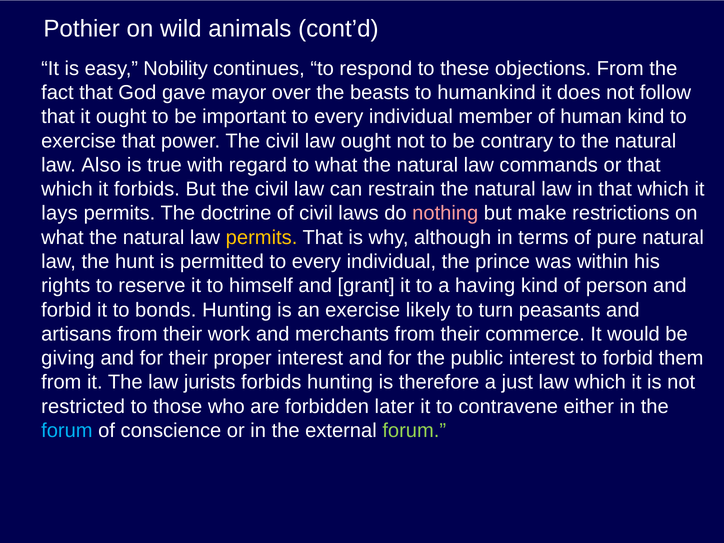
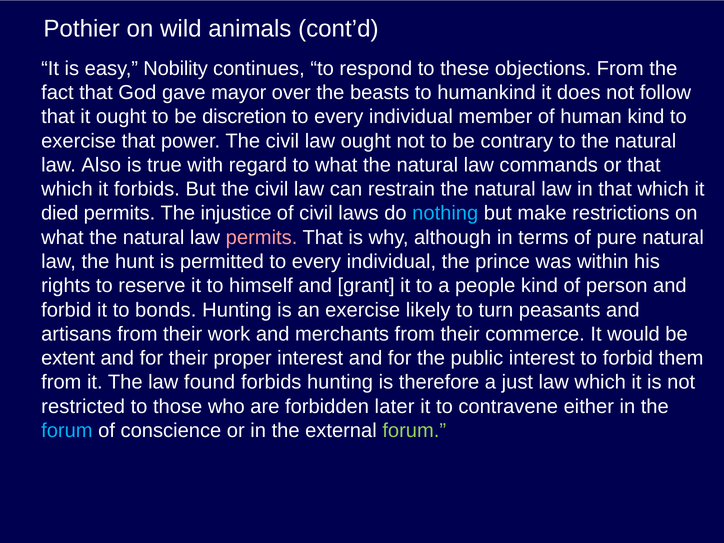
important: important -> discretion (244, 117)
lays: lays -> died (60, 213)
doctrine: doctrine -> injustice (236, 213)
nothing colour: pink -> light blue (445, 213)
permits colour: yellow -> pink (262, 237)
having: having -> people (485, 286)
giving: giving -> extent (68, 358)
jurists: jurists -> found (210, 382)
